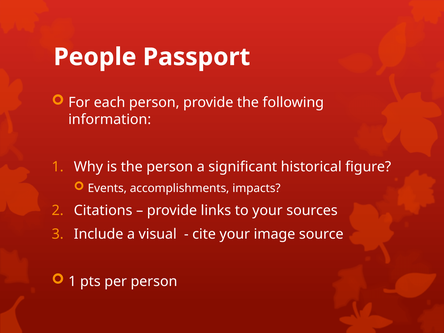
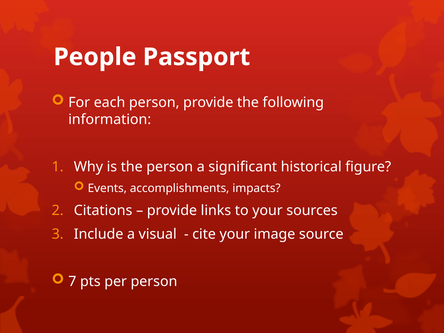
1: 1 -> 7 (72, 282)
